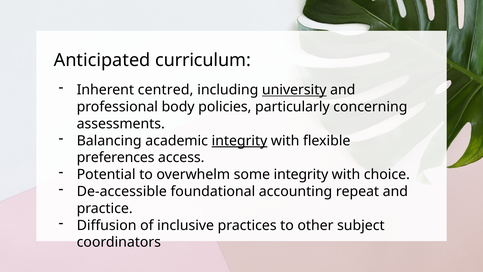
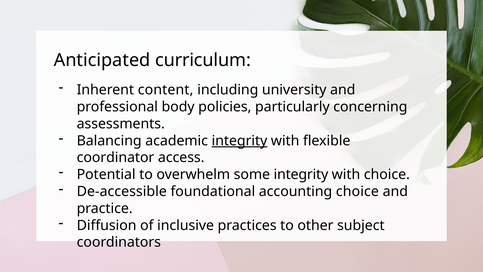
centred: centred -> content (166, 90)
university underline: present -> none (294, 90)
preferences: preferences -> coordinator (116, 157)
accounting repeat: repeat -> choice (357, 191)
